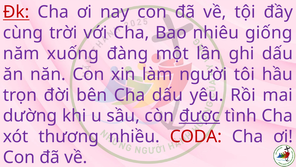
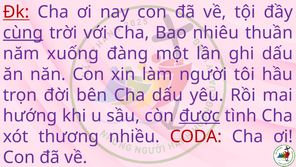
cùng underline: none -> present (23, 33)
giống: giống -> thuần (269, 33)
dường: dường -> hướng (30, 116)
